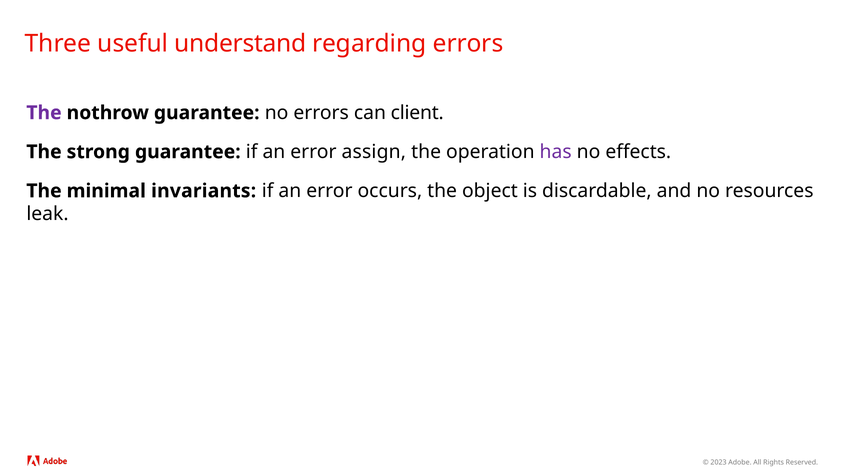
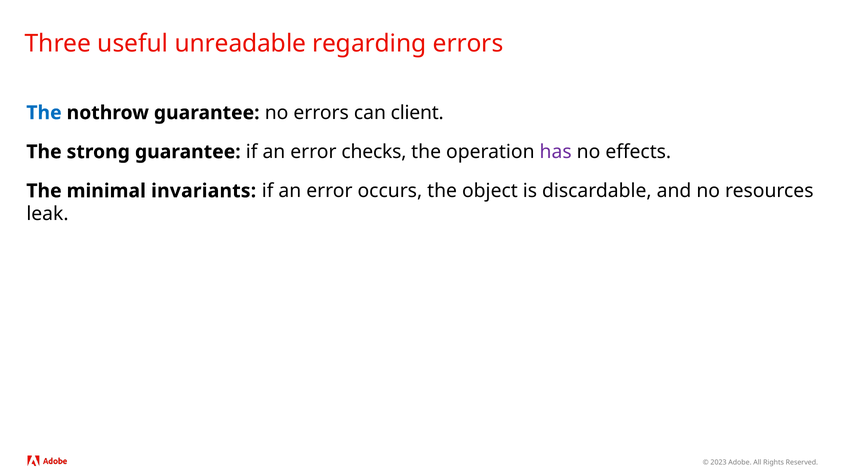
understand: understand -> unreadable (240, 44)
The colour: purple -> blue (44, 113)
assign: assign -> checks (374, 152)
